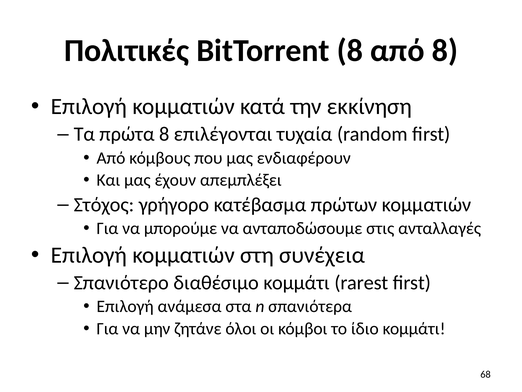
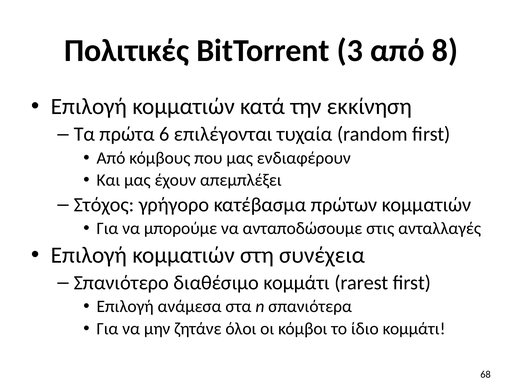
BitTorrent 8: 8 -> 3 (350, 51)
πρώτα 8: 8 -> 6 (164, 134)
